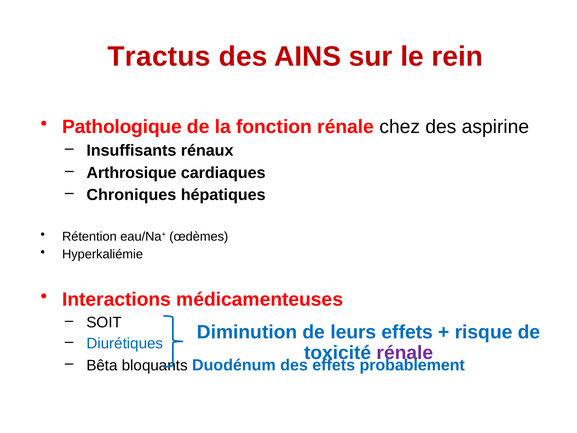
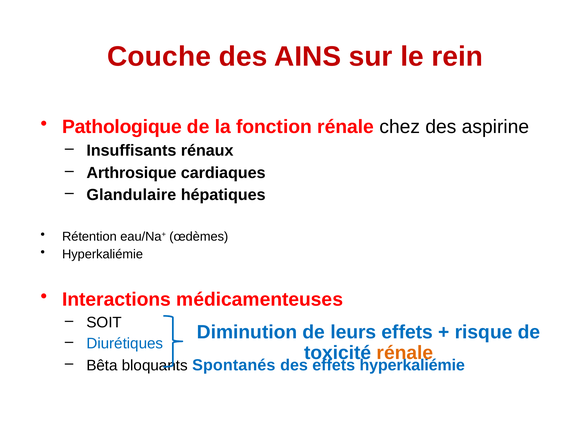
Tractus: Tractus -> Couche (159, 56)
Chroniques: Chroniques -> Glandulaire (131, 195)
rénale colour: purple -> orange (405, 353)
Duodénum: Duodénum -> Spontanés (234, 365)
effets probablement: probablement -> hyperkaliémie (412, 365)
